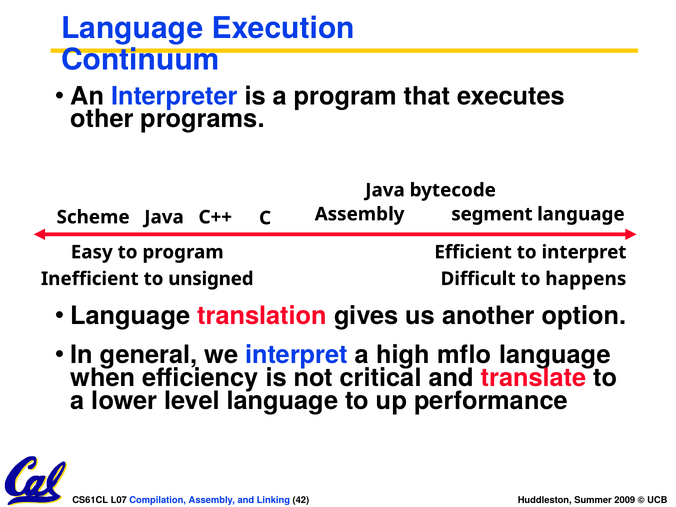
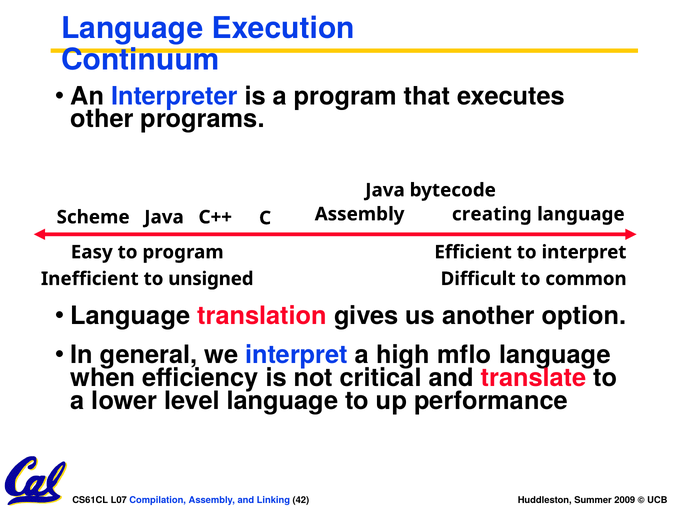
segment: segment -> creating (492, 214)
happens: happens -> common (586, 279)
